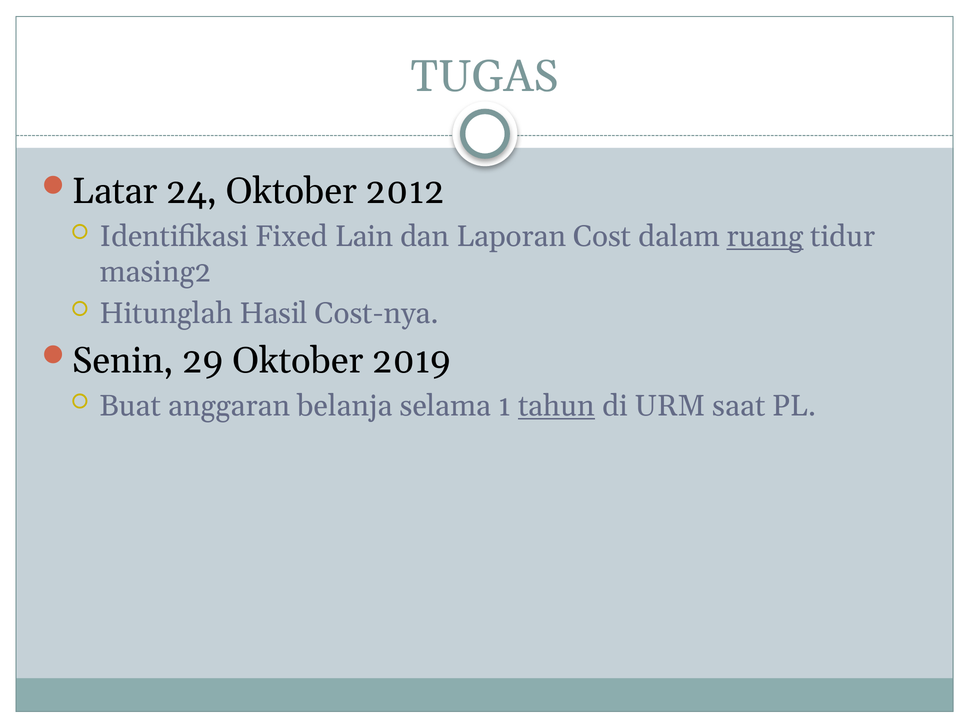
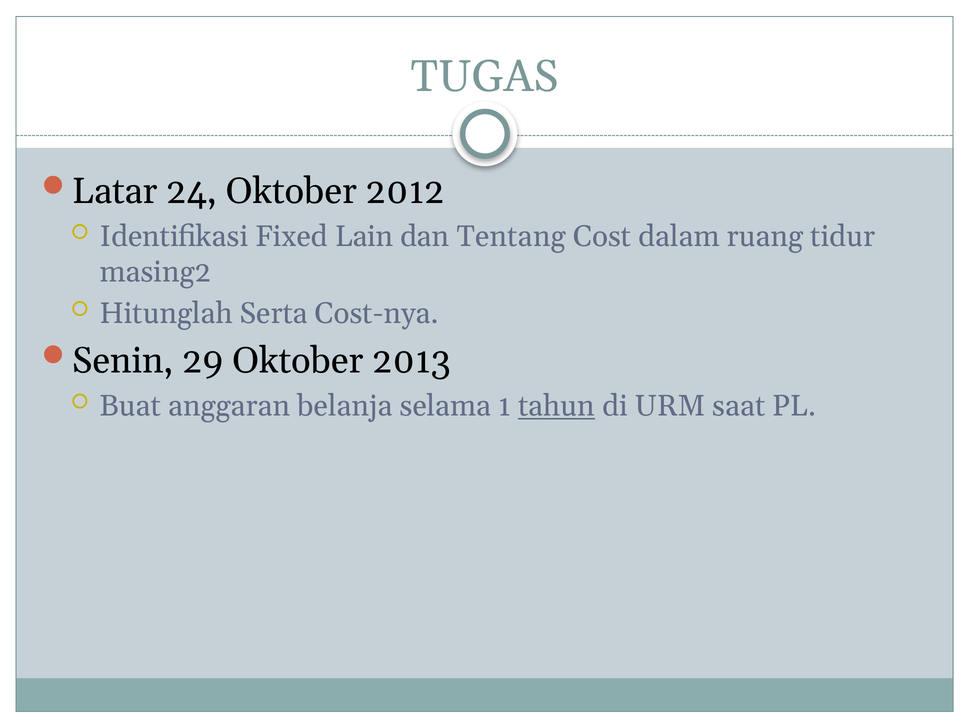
Laporan: Laporan -> Tentang (511, 236)
ruang underline: present -> none (765, 236)
Hasil: Hasil -> Serta (274, 313)
2019: 2019 -> 2013 (412, 361)
